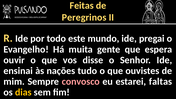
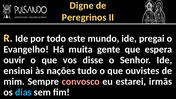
Feitas: Feitas -> Digne (82, 5)
faltas: faltas -> irmãs (161, 81)
dias colour: yellow -> light blue (23, 92)
